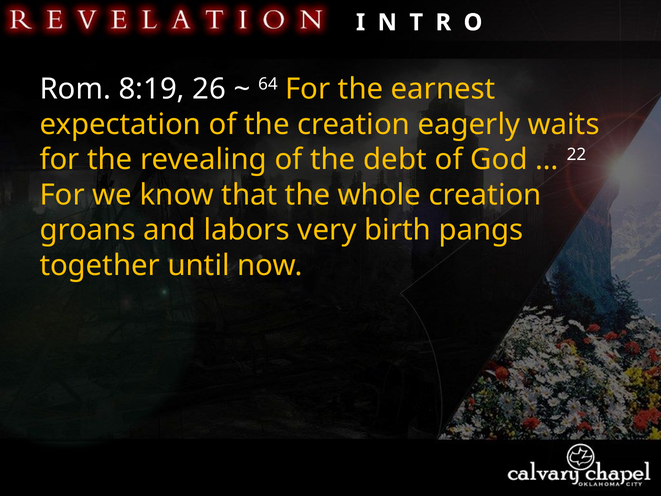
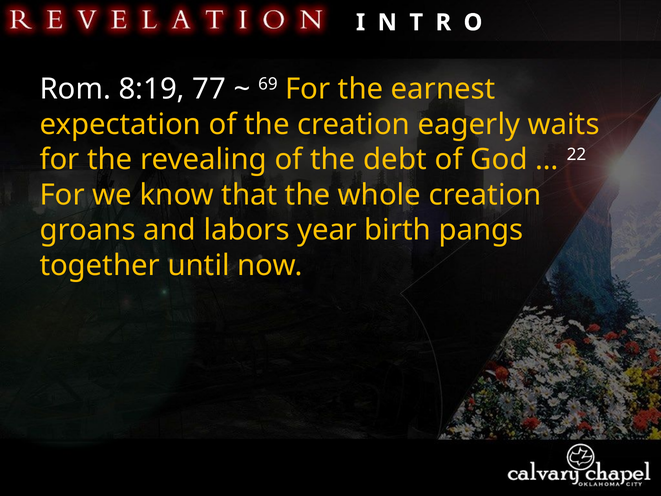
26: 26 -> 77 (209, 89)
64: 64 -> 69 (268, 84)
very: very -> year (327, 230)
